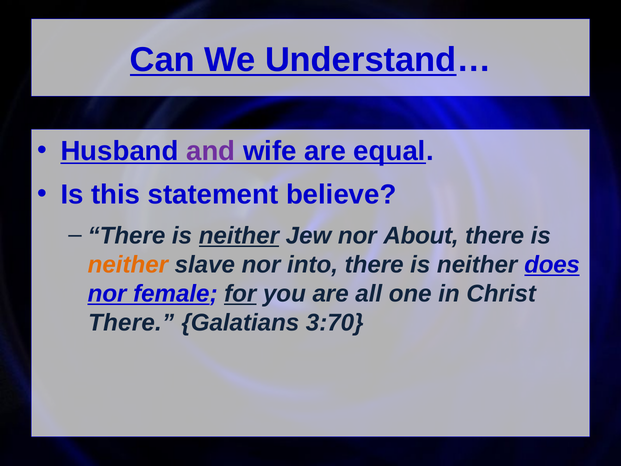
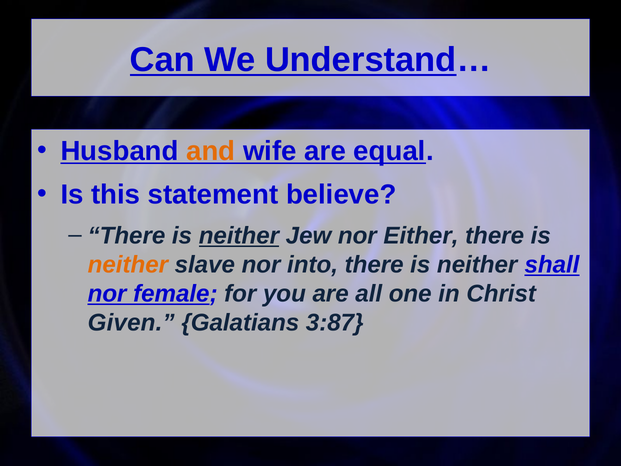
and colour: purple -> orange (211, 151)
About: About -> Either (421, 236)
does: does -> shall (552, 265)
for underline: present -> none (240, 294)
There: There -> Given (131, 323)
3:70: 3:70 -> 3:87 (335, 323)
